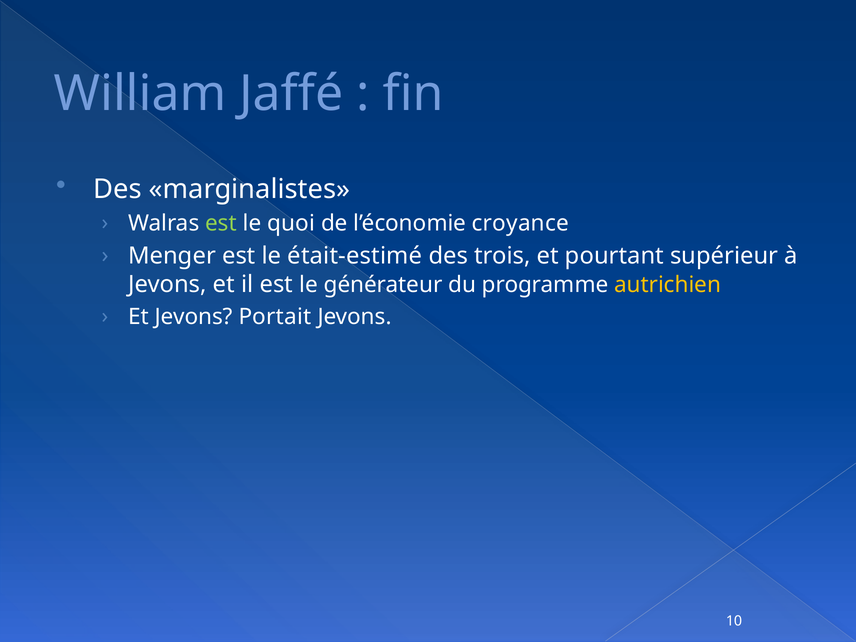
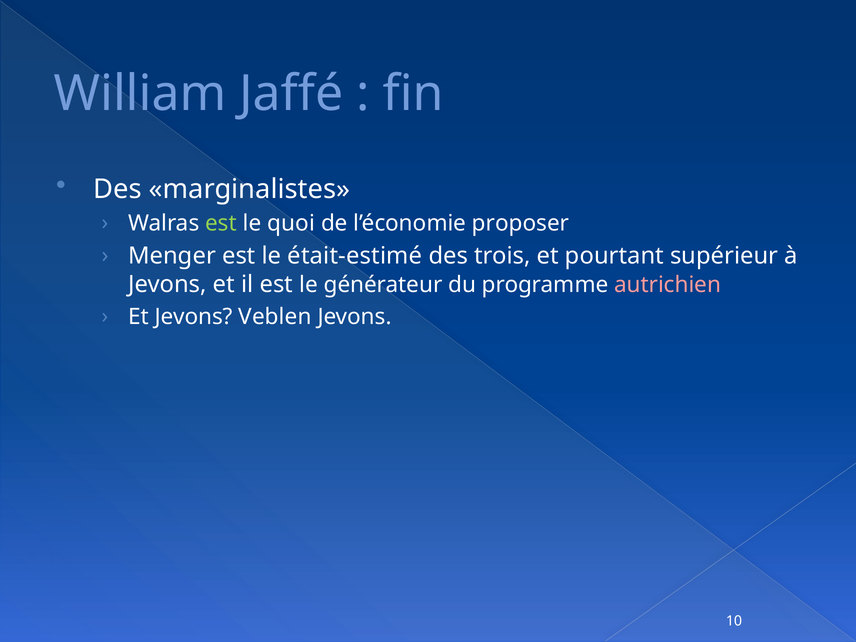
croyance: croyance -> proposer (521, 223)
autrichien colour: yellow -> pink (668, 285)
Portait: Portait -> Veblen (275, 317)
